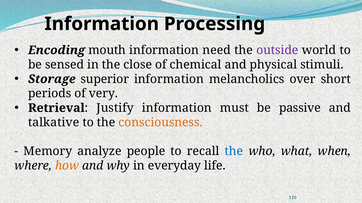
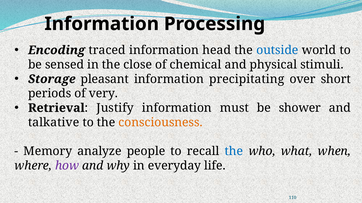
mouth: mouth -> traced (107, 50)
need: need -> head (217, 50)
outside colour: purple -> blue (277, 50)
superior: superior -> pleasant (105, 79)
melancholics: melancholics -> precipitating (247, 79)
passive: passive -> shower (300, 108)
how colour: orange -> purple (67, 166)
